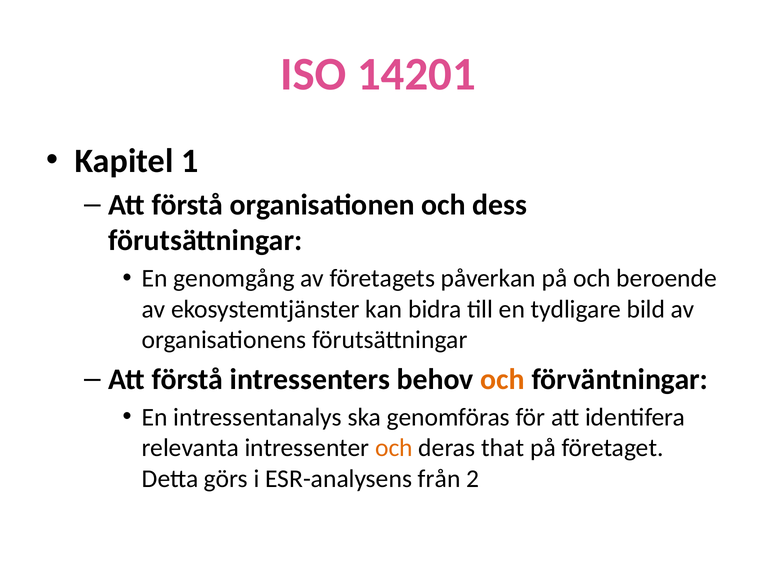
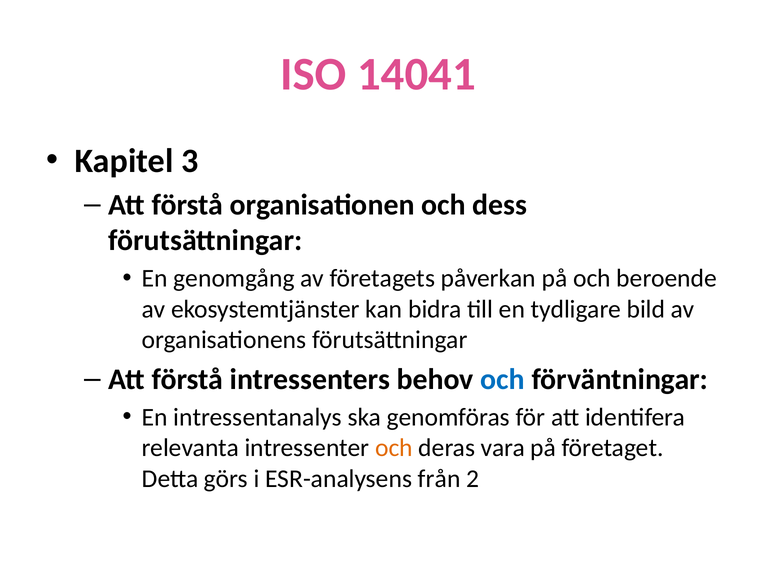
14201: 14201 -> 14041 (416, 74)
1: 1 -> 3 (190, 161)
och colour: orange -> blue (503, 379)
that: that -> vara (503, 448)
